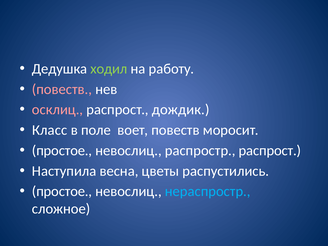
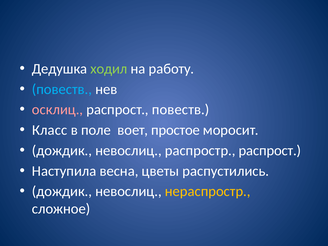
повеств colour: pink -> light blue (62, 89)
распрост дождик: дождик -> повеств (181, 110)
воет повеств: повеств -> простое (176, 130)
простое: простое -> дождик (62, 151)
простое: простое -> дождик (62, 191)
нераспростр colour: light blue -> yellow (208, 191)
